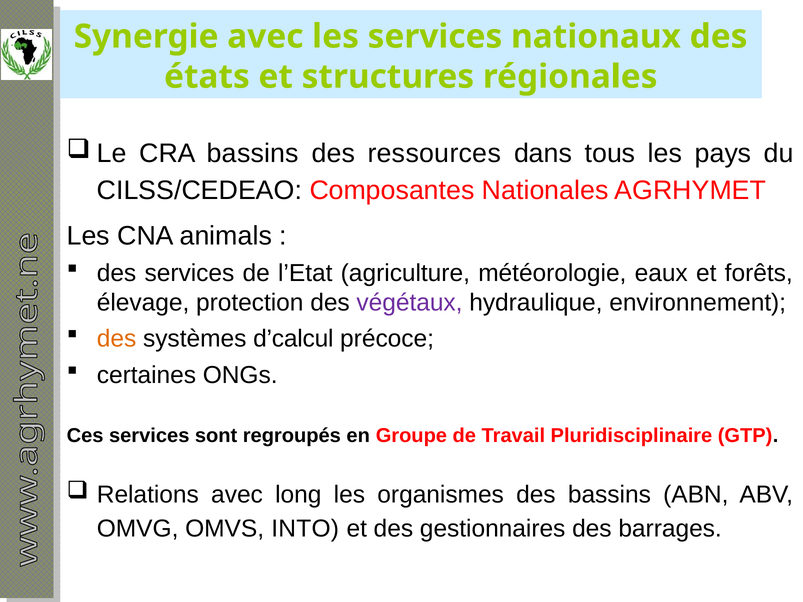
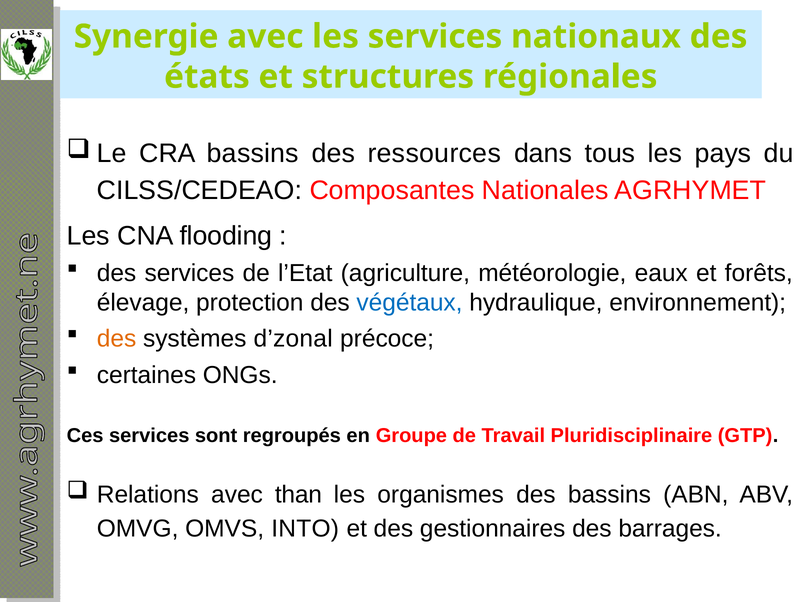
animals: animals -> flooding (226, 236)
végétaux colour: purple -> blue (409, 303)
d’calcul: d’calcul -> d’zonal (293, 339)
long: long -> than (298, 495)
